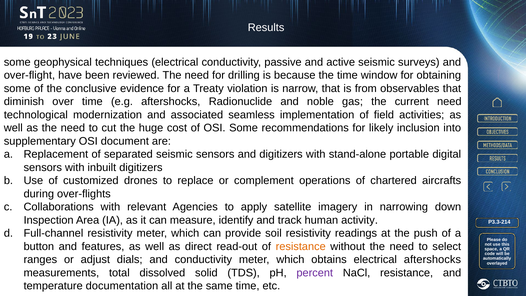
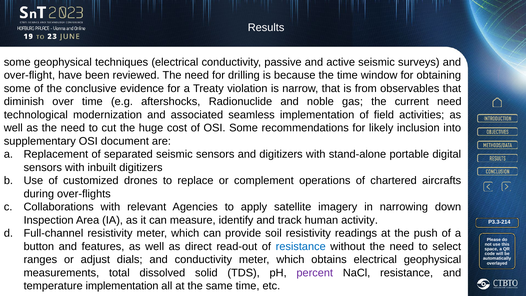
resistance colour: orange -> blue (301, 246)
electrical aftershocks: aftershocks -> geophysical (433, 259)
temperature documentation: documentation -> implementation (122, 286)
